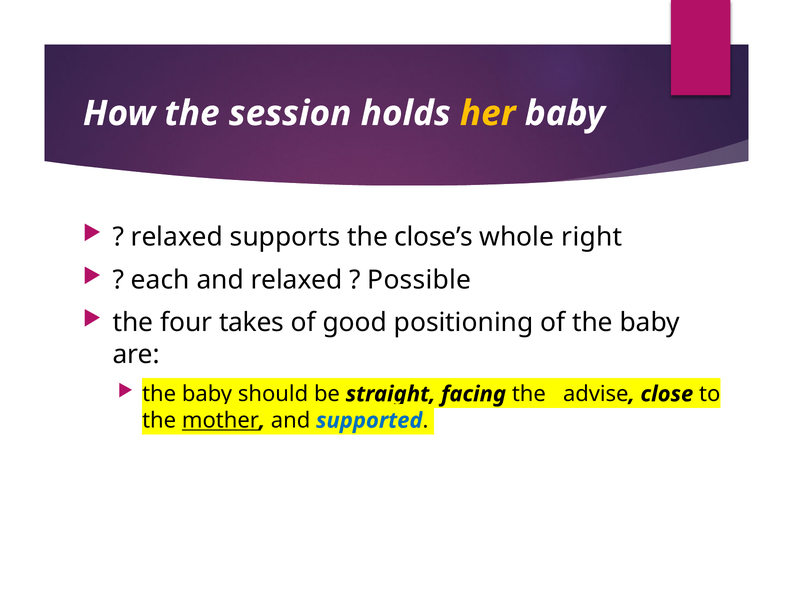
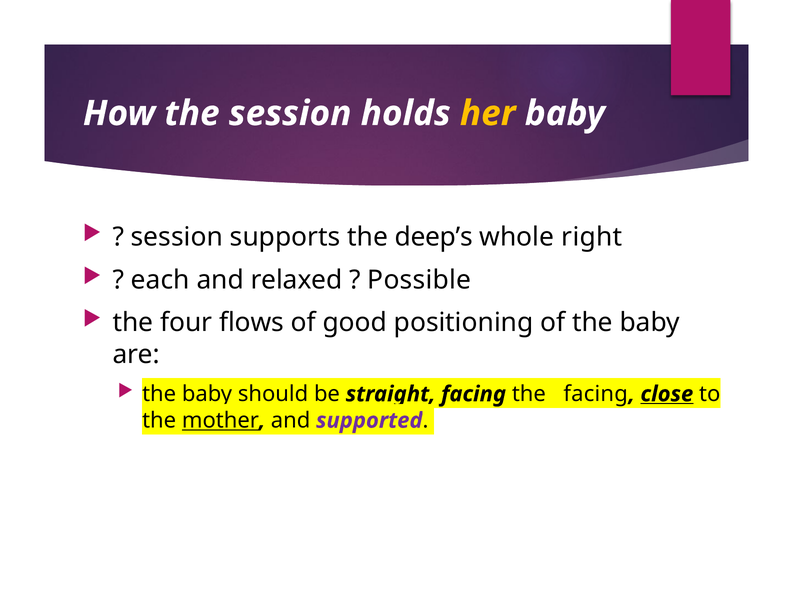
relaxed: relaxed -> session (177, 237)
close’s: close’s -> deep’s (434, 237)
takes: takes -> flows (251, 323)
the advise: advise -> facing (596, 394)
close underline: none -> present (667, 394)
supported colour: blue -> purple (369, 421)
